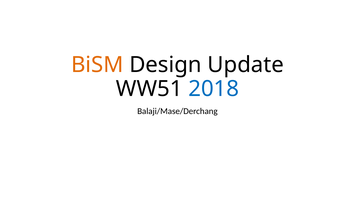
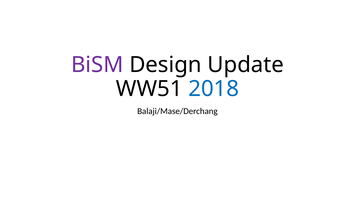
BiSM colour: orange -> purple (97, 65)
